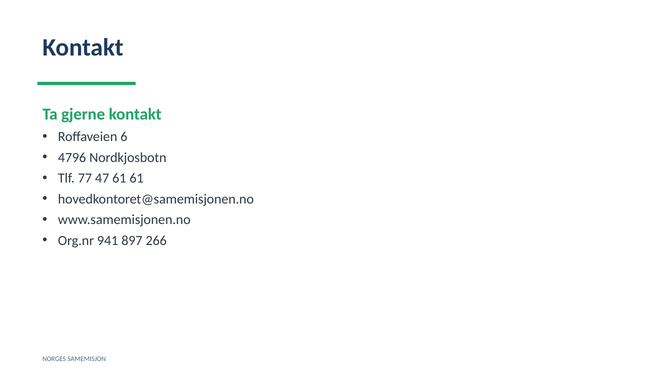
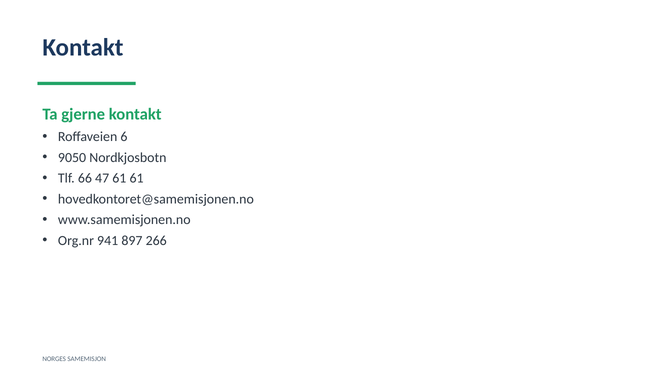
4796: 4796 -> 9050 (72, 158)
77: 77 -> 66 (85, 179)
